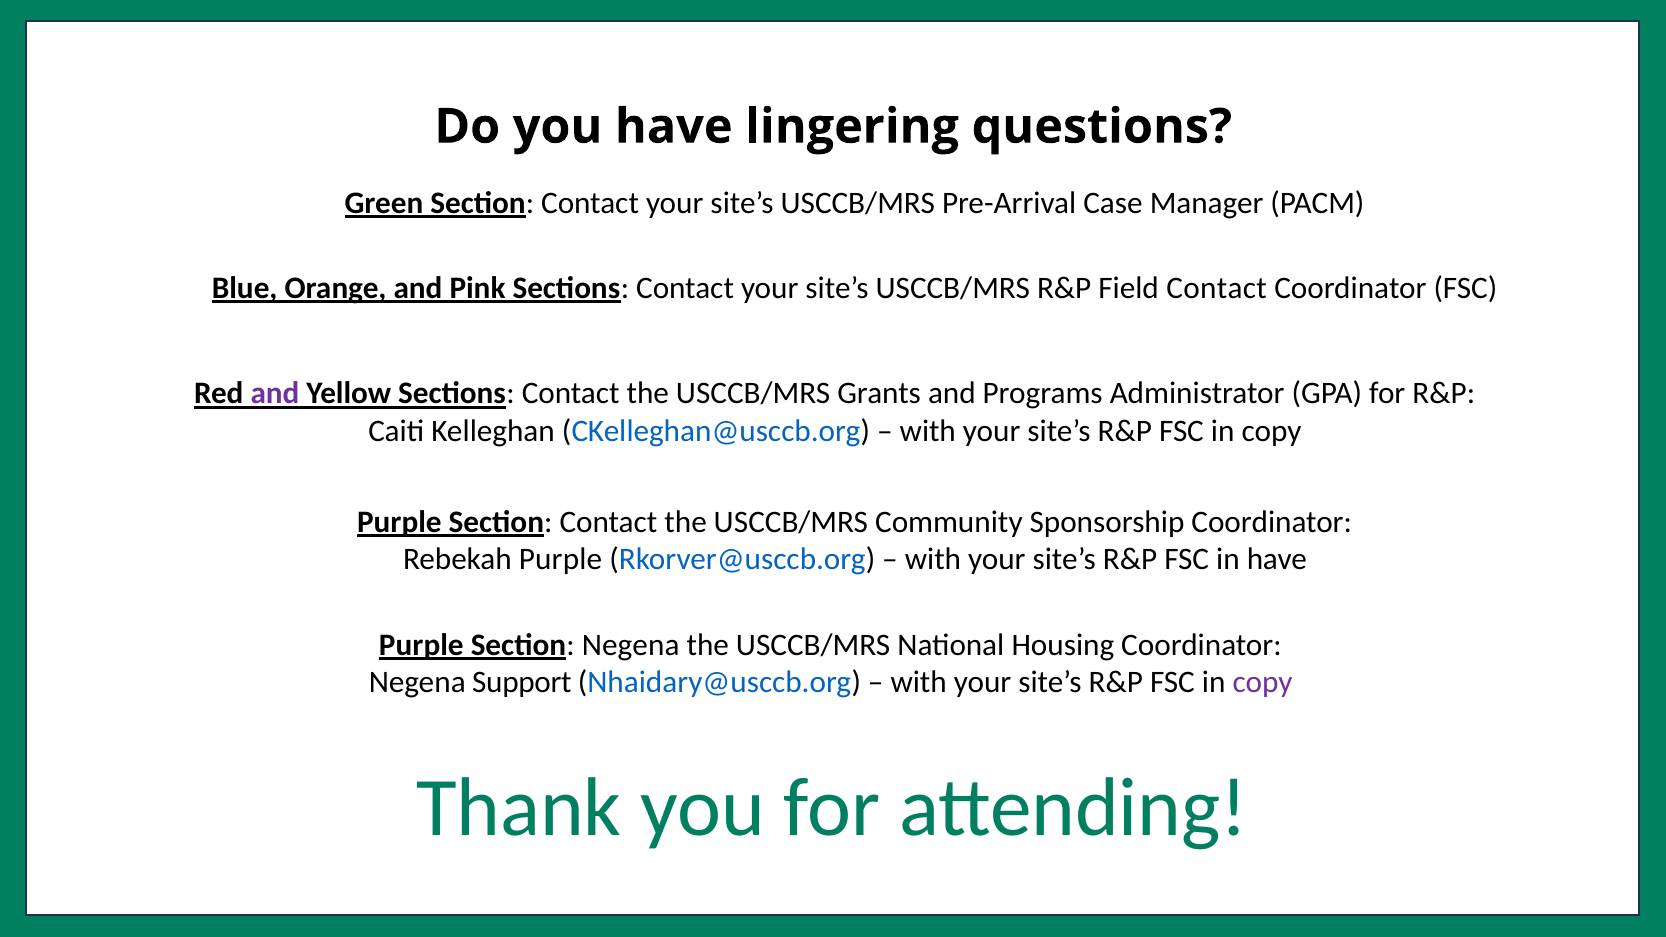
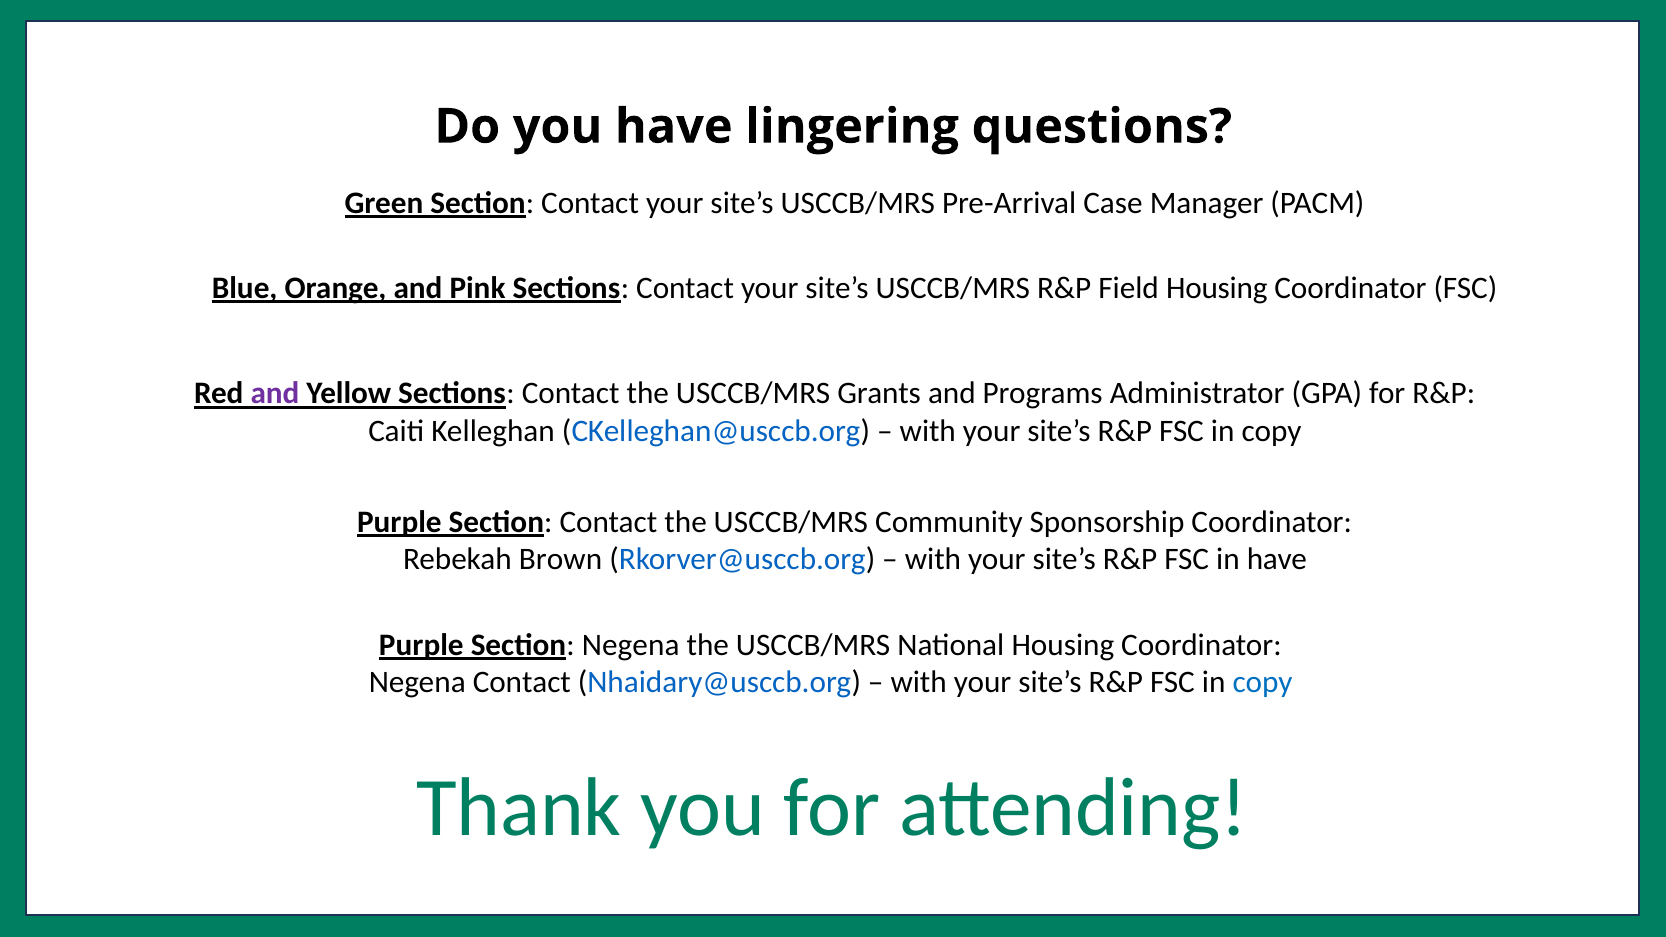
Field Contact: Contact -> Housing (1217, 288)
Rebekah Purple: Purple -> Brown (561, 560)
Negena Support: Support -> Contact (522, 683)
copy colour: purple -> blue (1263, 683)
